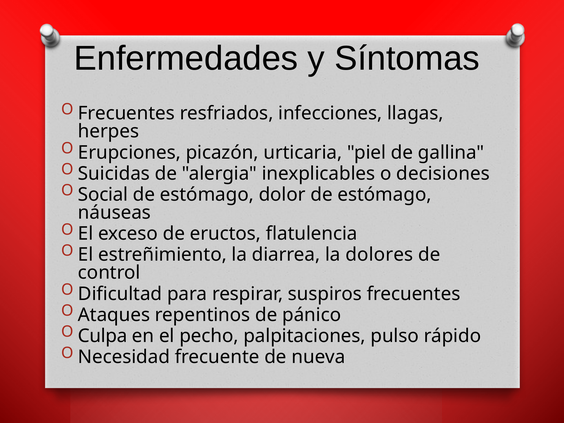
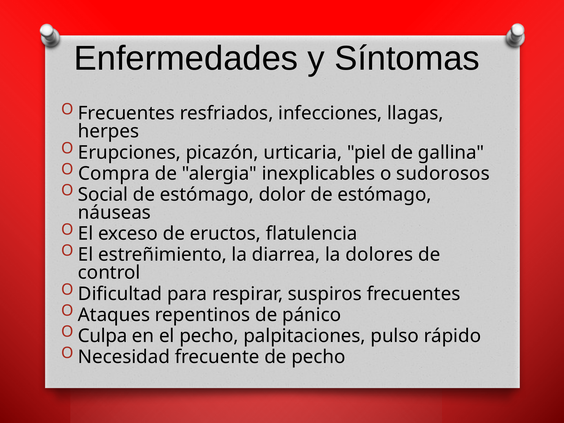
Suicidas: Suicidas -> Compra (114, 174)
decisiones: decisiones -> sudorosos (443, 174)
de nueva: nueva -> pecho (318, 357)
